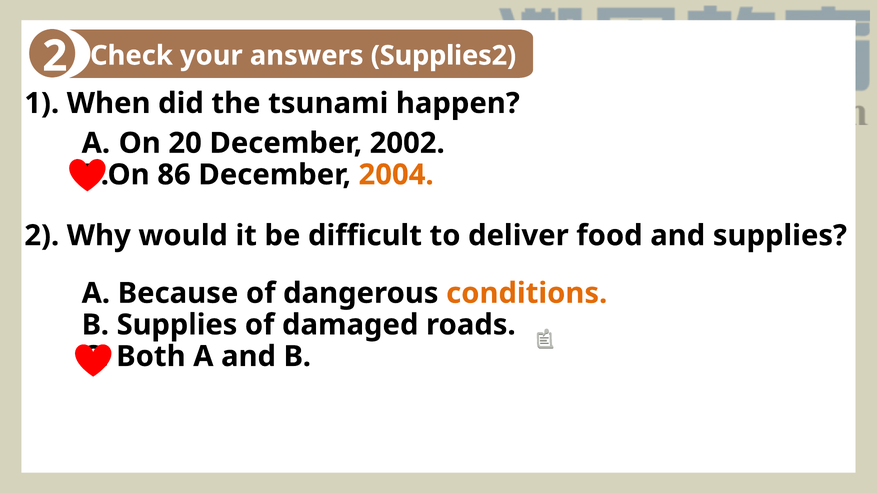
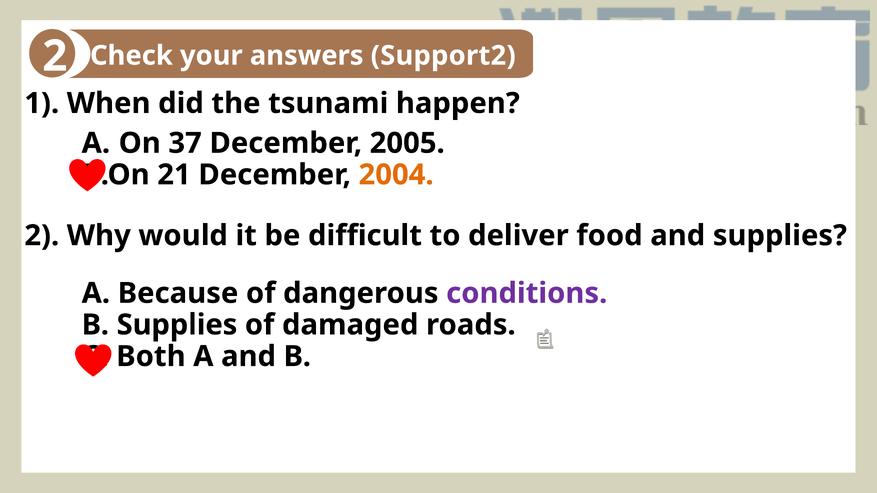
Supplies2: Supplies2 -> Support2 (443, 56)
20: 20 -> 37 (185, 143)
2002: 2002 -> 2005 (407, 143)
86: 86 -> 21 (174, 175)
conditions colour: orange -> purple (527, 293)
